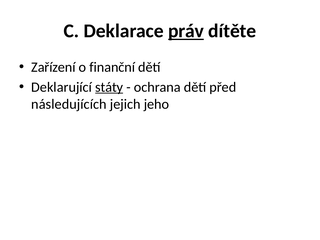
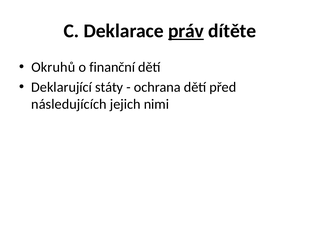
Zařízení: Zařízení -> Okruhů (53, 67)
státy underline: present -> none (109, 87)
jeho: jeho -> nimi (156, 104)
